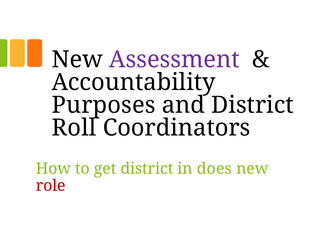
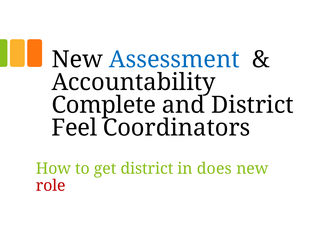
Assessment colour: purple -> blue (174, 59)
Purposes: Purposes -> Complete (104, 105)
Roll: Roll -> Feel (74, 128)
